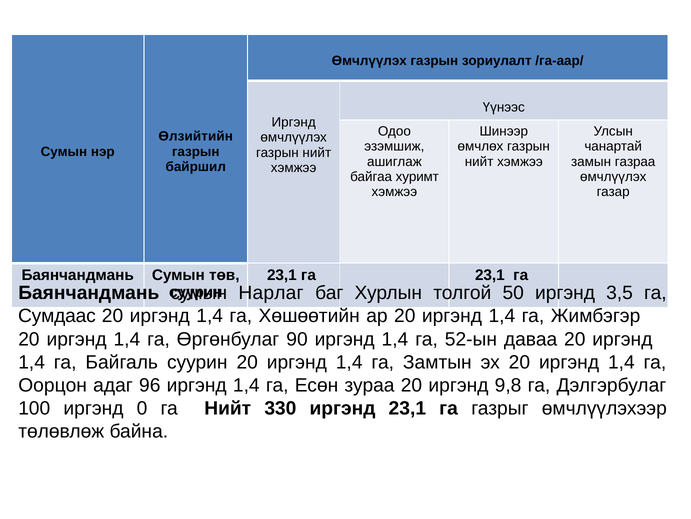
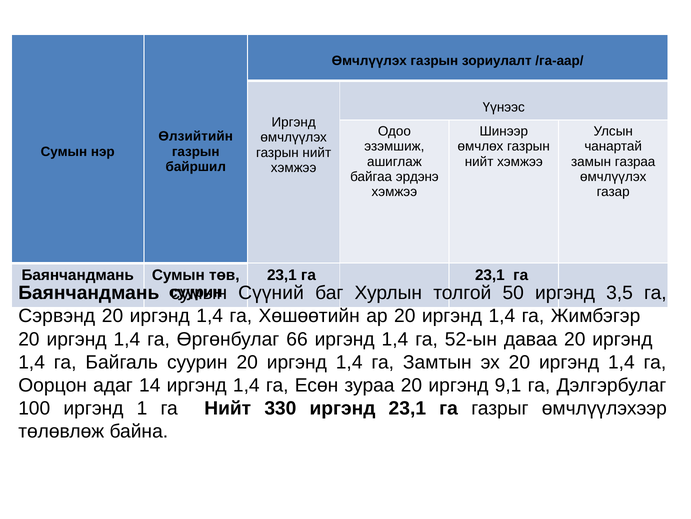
хуримт: хуримт -> эрдэнэ (417, 176)
Нарлаг: Нарлаг -> Сүүний (271, 293)
Сумдаас: Сумдаас -> Сэрвэнд (57, 316)
90: 90 -> 66 (297, 339)
96: 96 -> 14 (150, 385)
9,8: 9,8 -> 9,1 (508, 385)
0: 0 -> 1 (142, 408)
